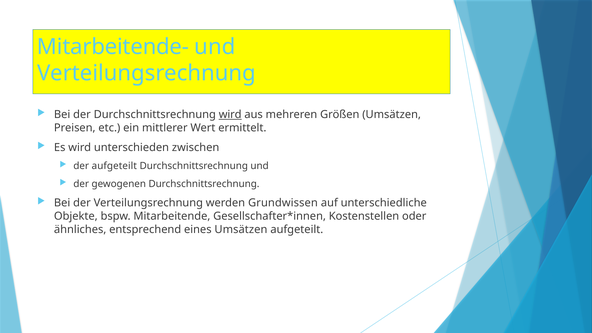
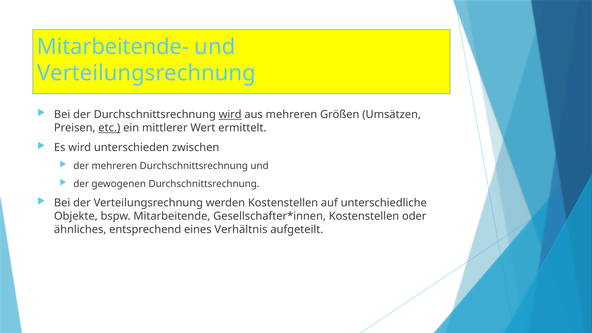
etc underline: none -> present (109, 128)
der aufgeteilt: aufgeteilt -> mehreren (114, 166)
werden Grundwissen: Grundwissen -> Kostenstellen (283, 203)
eines Umsätzen: Umsätzen -> Verhältnis (241, 230)
